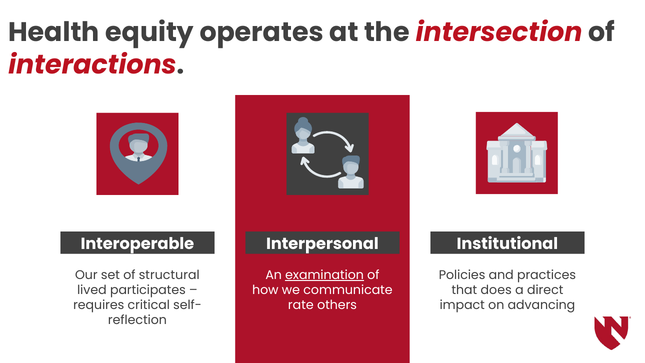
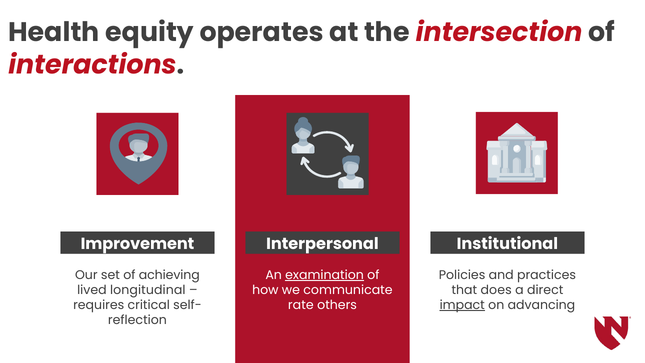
Interoperable: Interoperable -> Improvement (137, 244)
structural: structural -> achieving (169, 275)
participates: participates -> longitudinal (148, 290)
impact underline: none -> present (462, 305)
